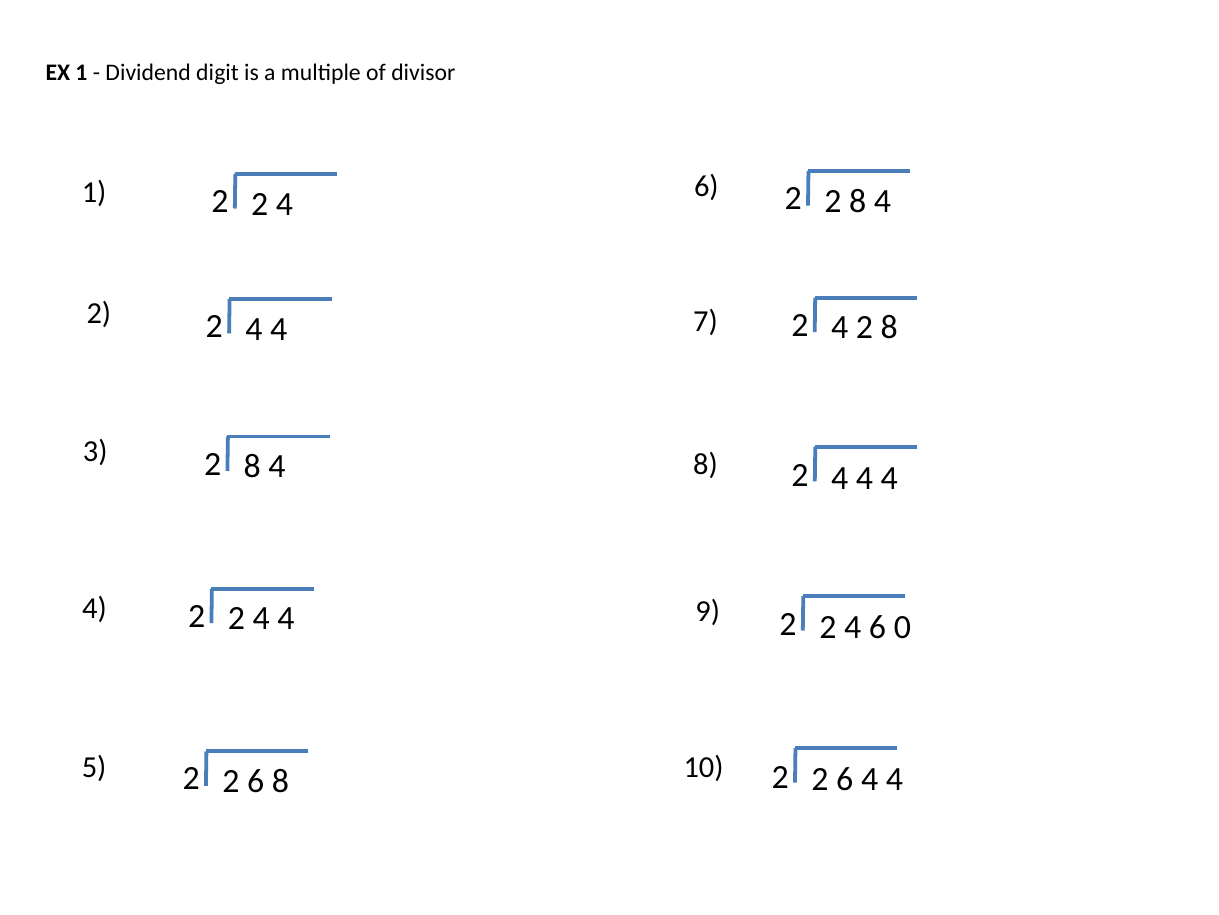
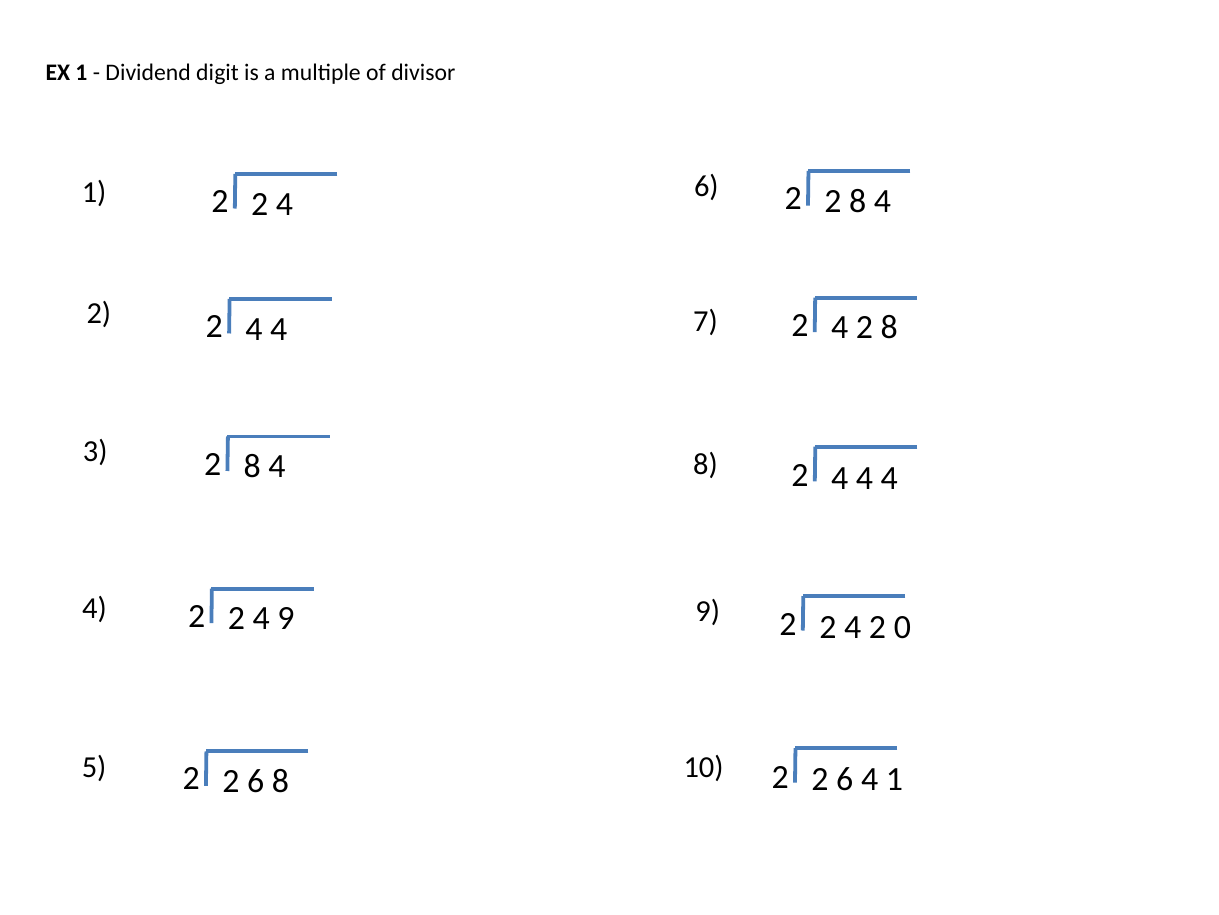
4: 4 -> 9 (286, 618)
6: 6 -> 2 (877, 627)
6 4 4: 4 -> 1 (895, 779)
